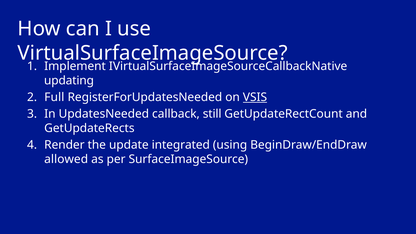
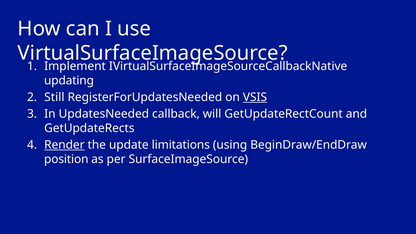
Full: Full -> Still (54, 97)
still: still -> will (212, 114)
Render underline: none -> present (64, 145)
integrated: integrated -> limitations (181, 145)
allowed: allowed -> position (66, 159)
